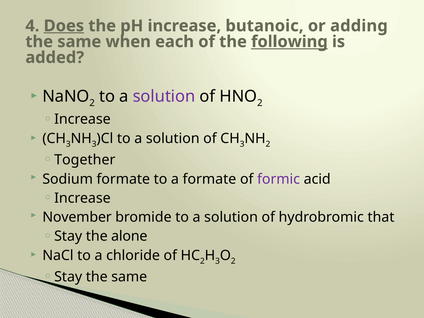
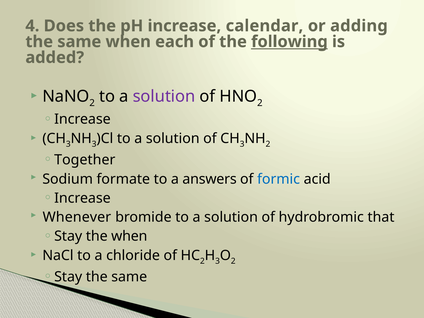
Does underline: present -> none (64, 26)
butanoic: butanoic -> calendar (264, 26)
a formate: formate -> answers (210, 179)
formic colour: purple -> blue (279, 179)
November: November -> Whenever (77, 217)
the alone: alone -> when (129, 236)
